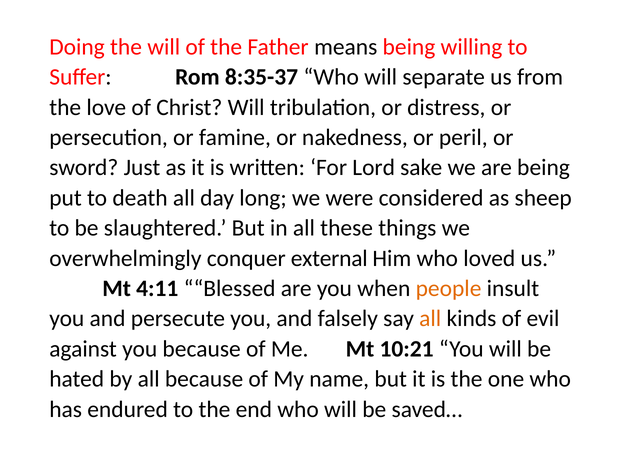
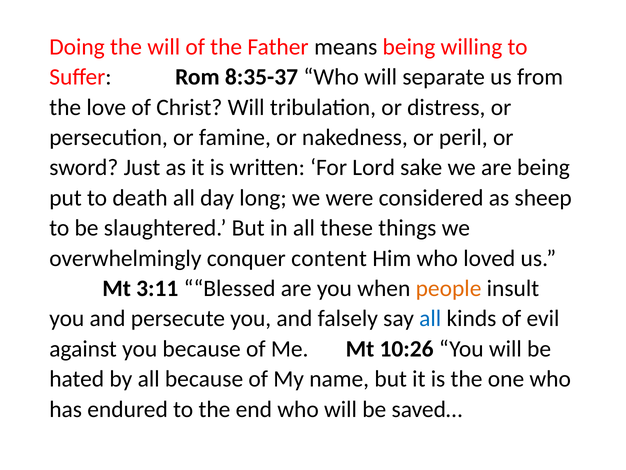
external: external -> content (329, 258)
4:11: 4:11 -> 3:11 (157, 288)
all colour: orange -> blue (430, 318)
10:21: 10:21 -> 10:26 (407, 348)
